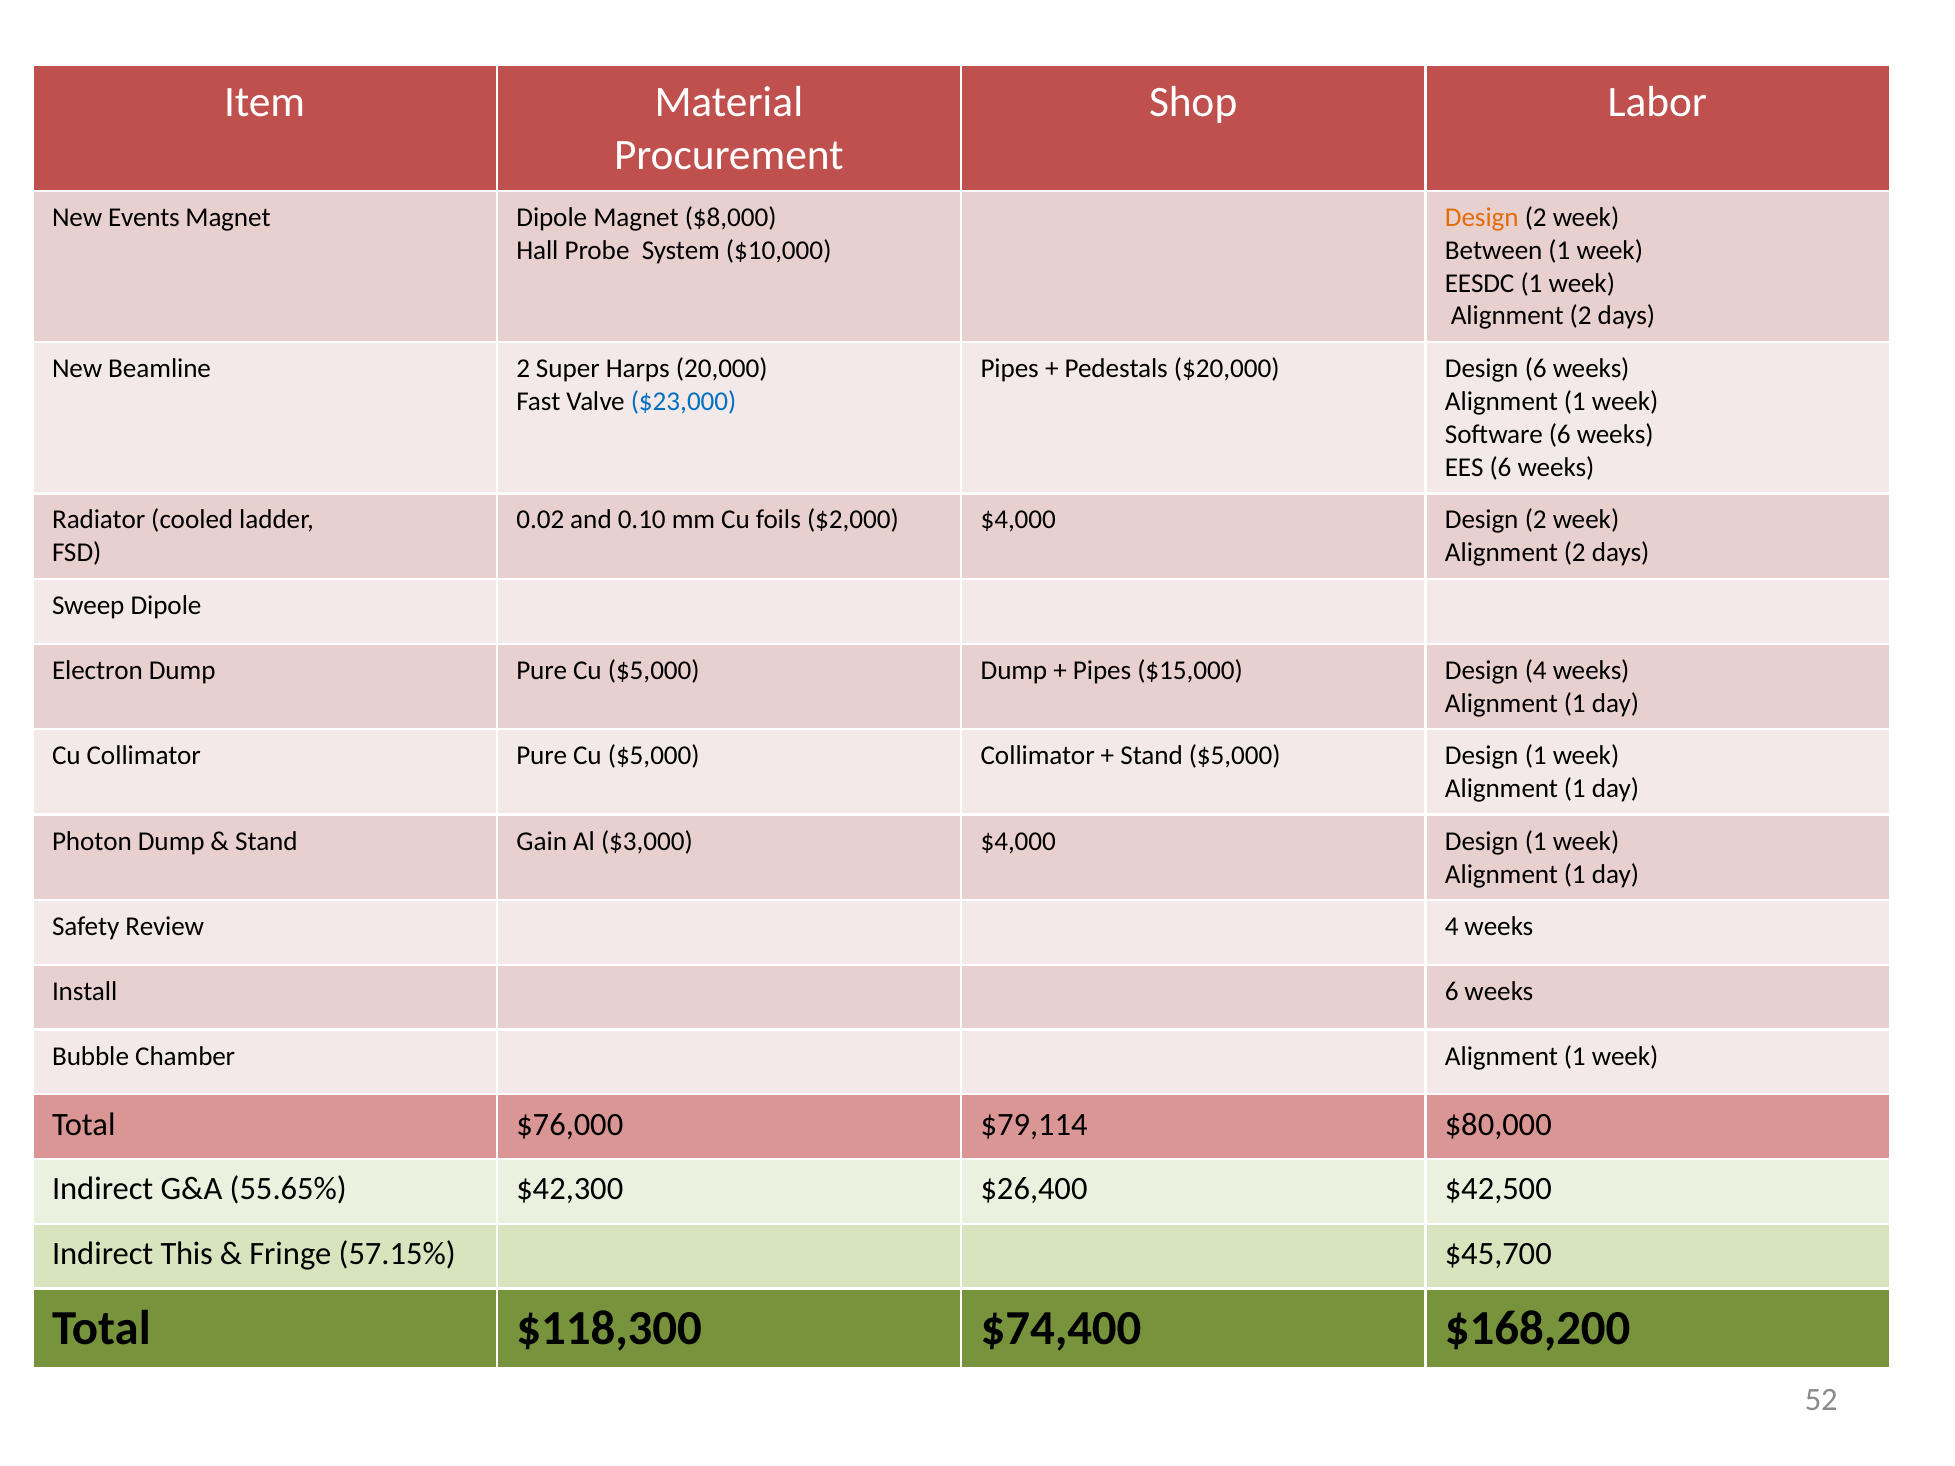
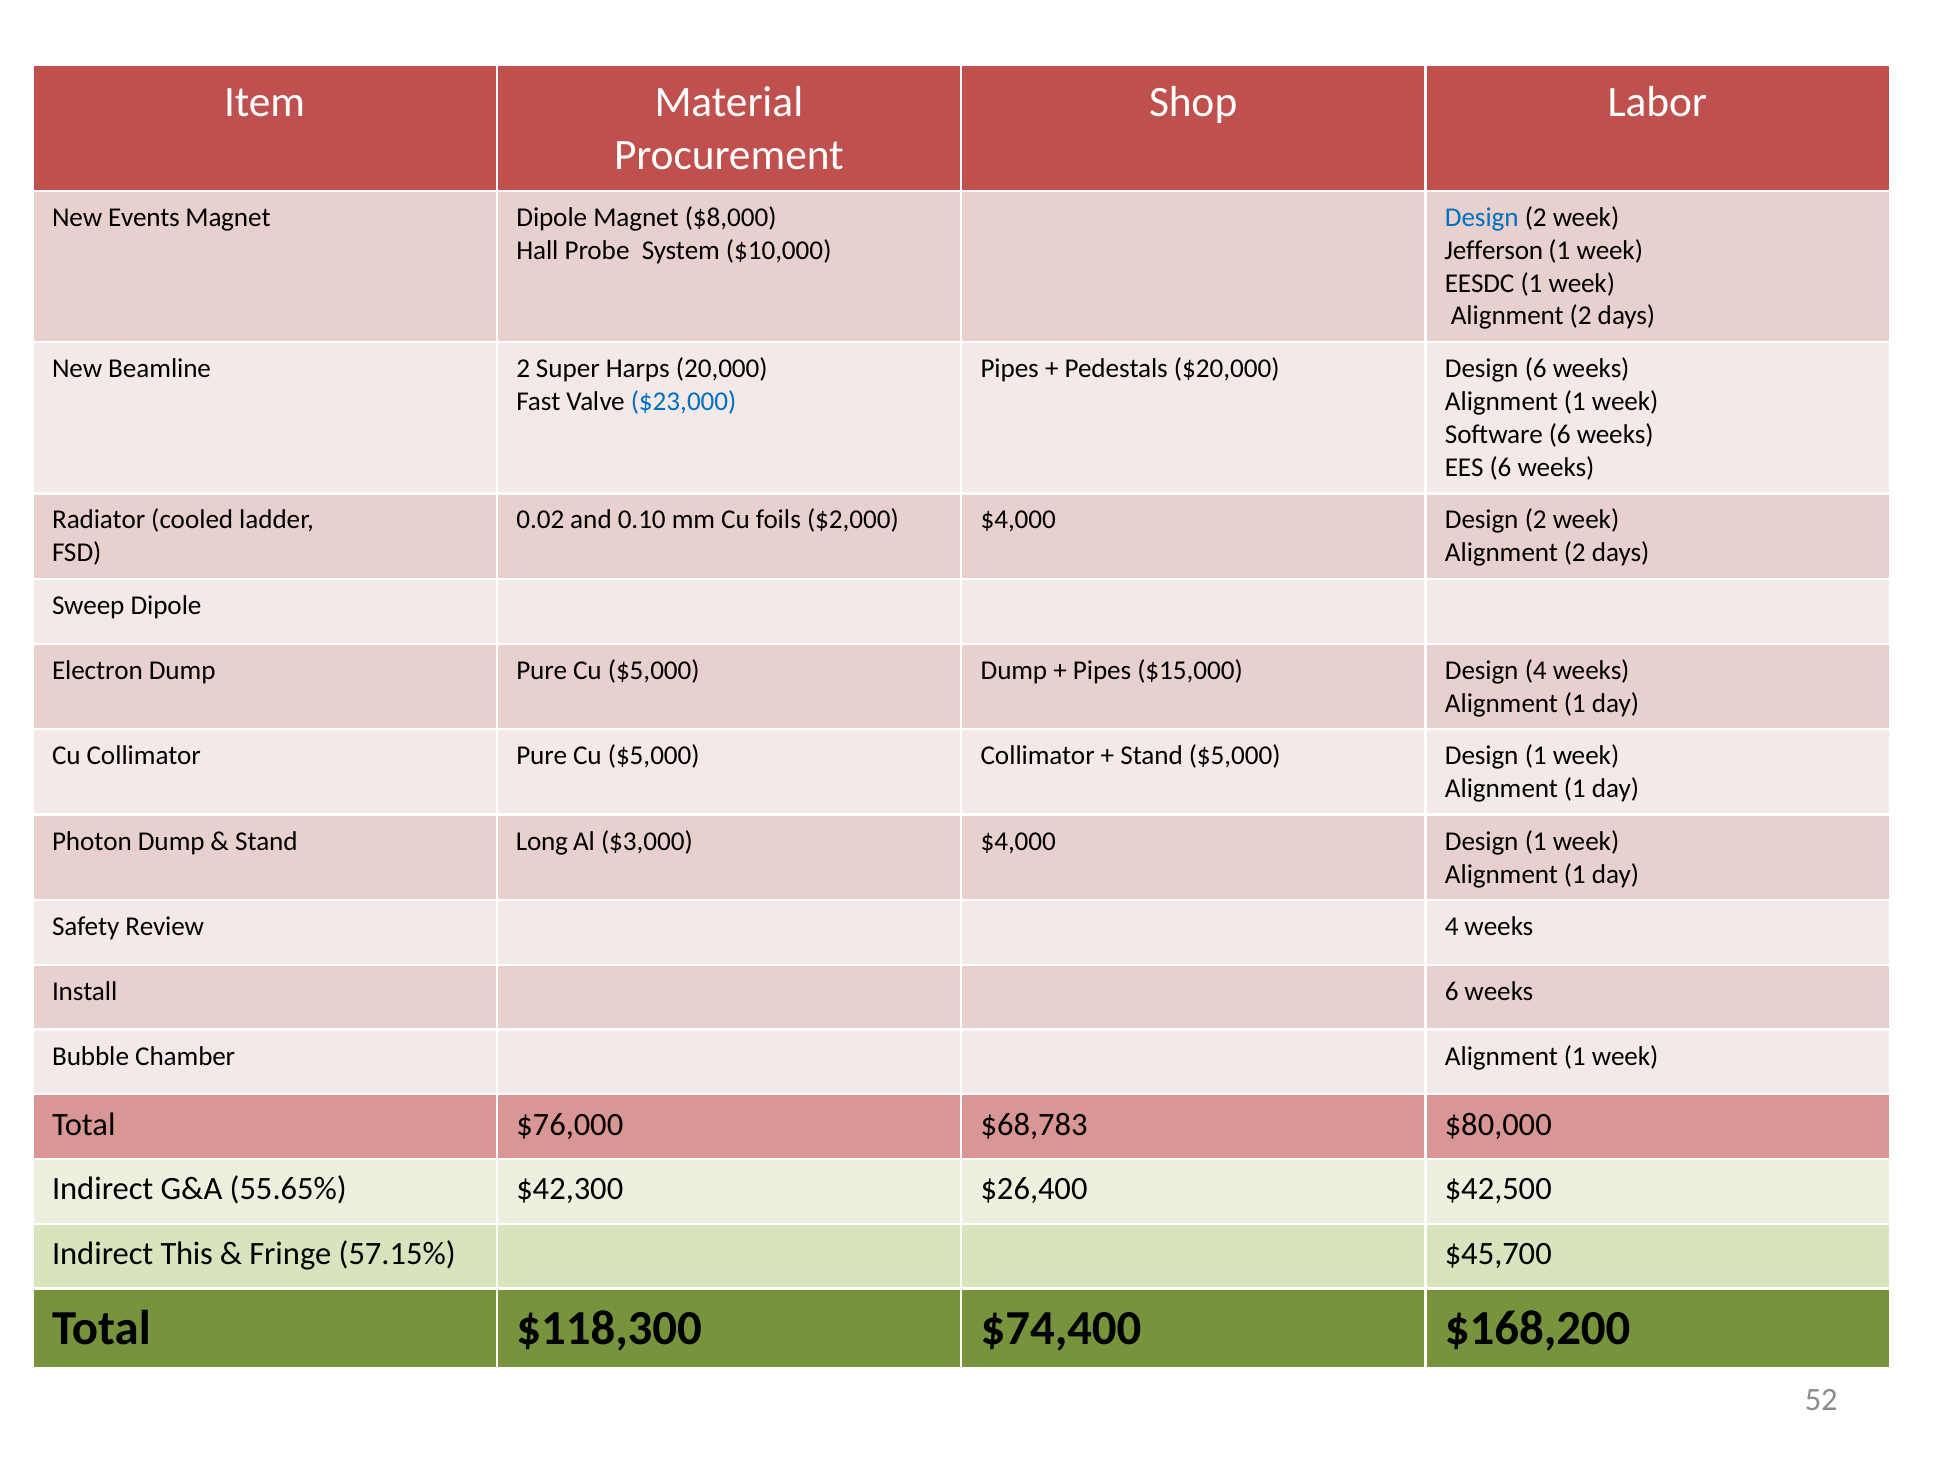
Design colour: orange -> blue (1482, 217)
Between: Between -> Jefferson (1494, 250)
Gain: Gain -> Long (542, 841)
$79,114: $79,114 -> $68,783 (1034, 1124)
